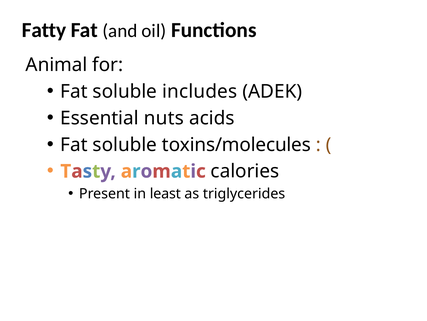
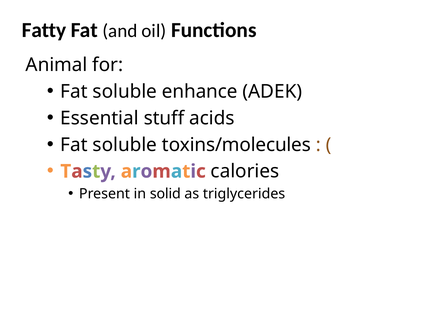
includes: includes -> enhance (200, 91)
nuts: nuts -> stuff (164, 118)
least: least -> solid (165, 193)
